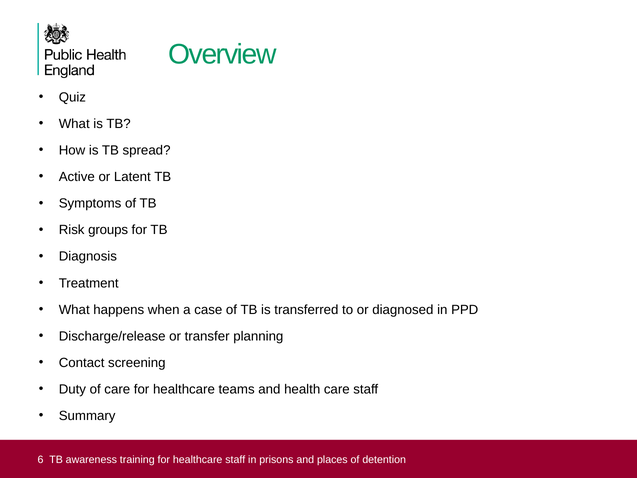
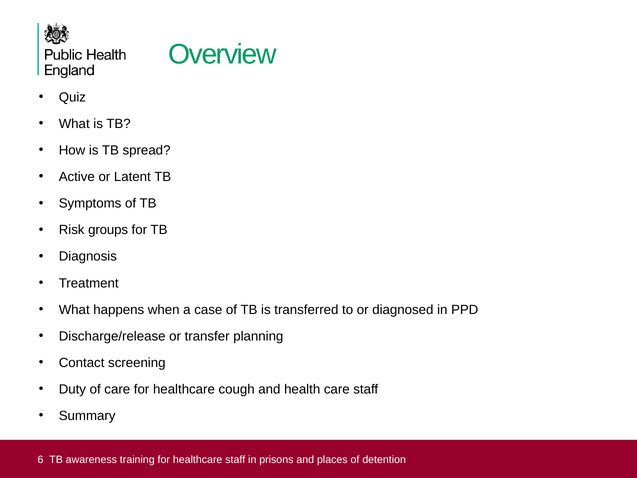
teams: teams -> cough (237, 389)
